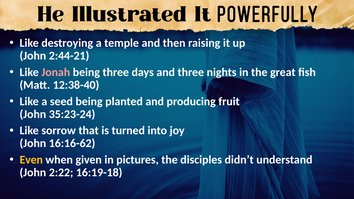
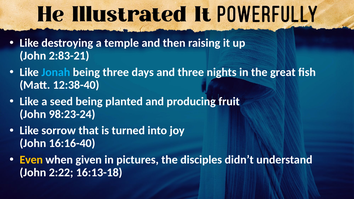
2:44-21: 2:44-21 -> 2:83-21 (69, 56)
Jonah colour: pink -> light blue (56, 72)
35:23-24: 35:23-24 -> 98:23-24 (72, 114)
16:16-62: 16:16-62 -> 16:16-40 (72, 143)
16:19-18: 16:19-18 -> 16:13-18 (99, 173)
